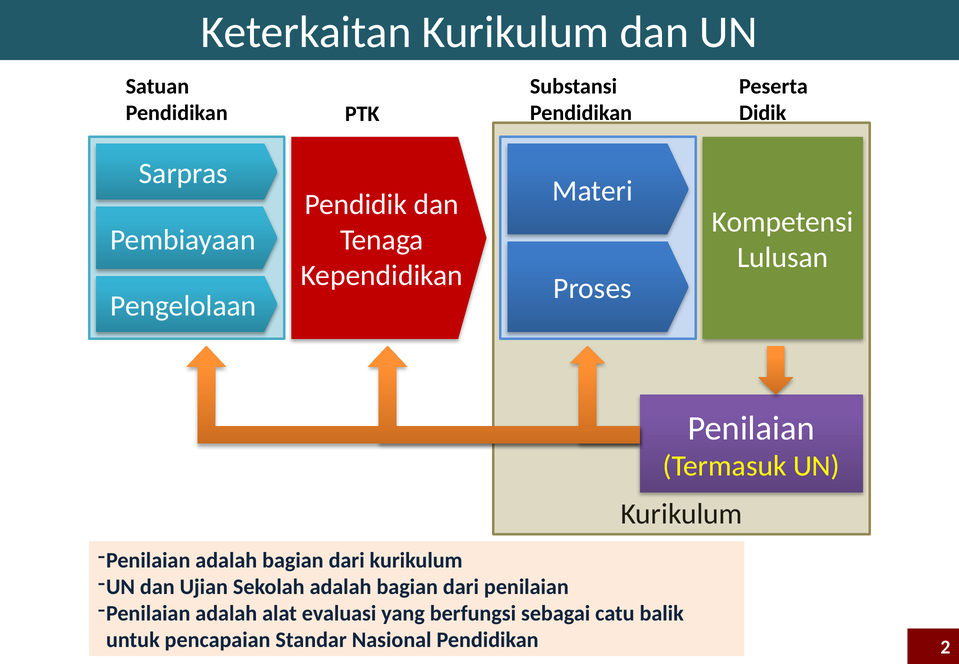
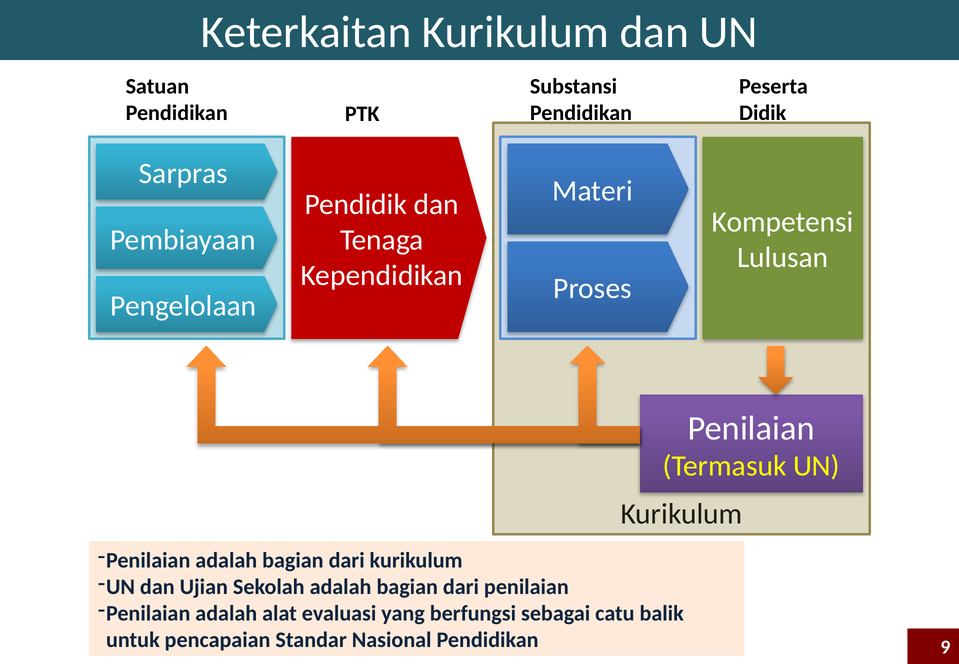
2: 2 -> 9 (945, 647)
